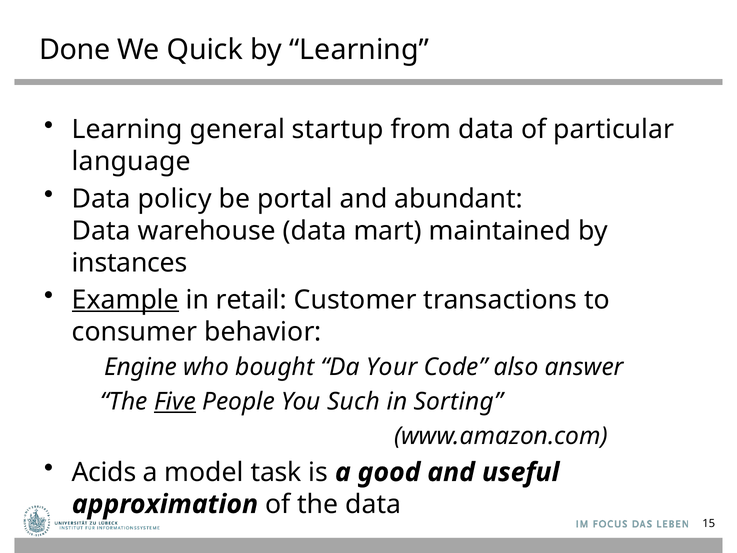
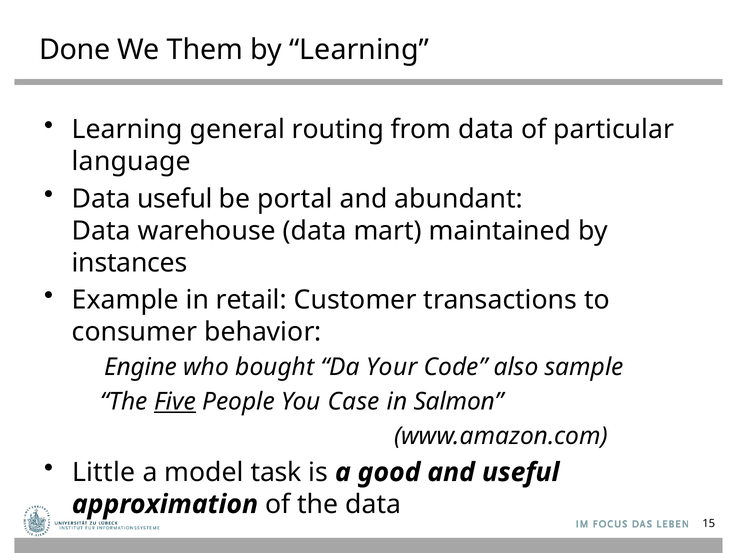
Quick: Quick -> Them (205, 50)
startup: startup -> routing (338, 130)
Data policy: policy -> useful (175, 199)
Example underline: present -> none (125, 300)
answer: answer -> sample (584, 367)
Such: Such -> Case (354, 402)
Sorting: Sorting -> Salmon (459, 402)
Acids: Acids -> Little (104, 472)
